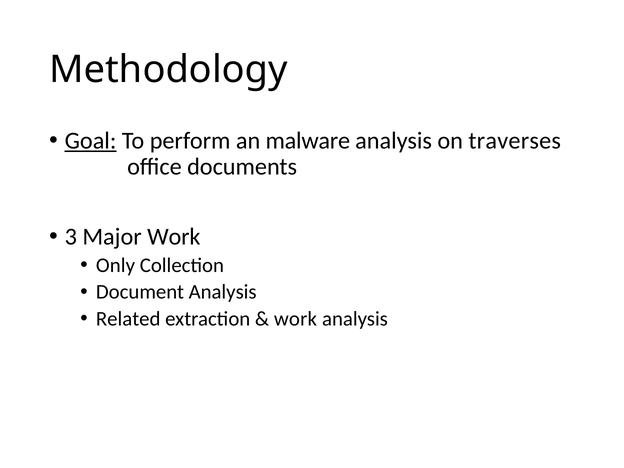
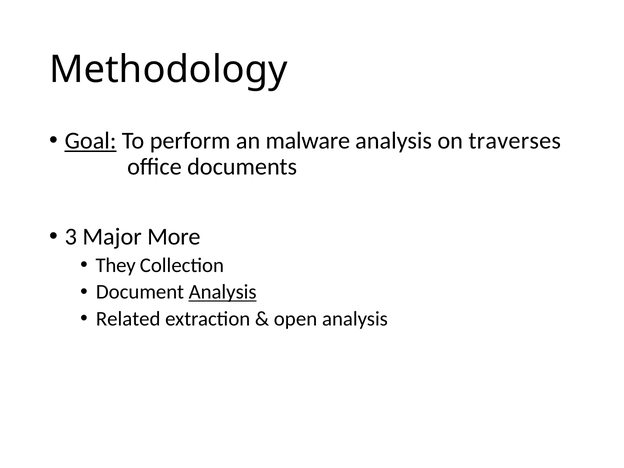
Major Work: Work -> More (174, 237)
Only: Only -> They (116, 265)
Analysis underline: none -> present (223, 292)
work: work -> open (296, 319)
